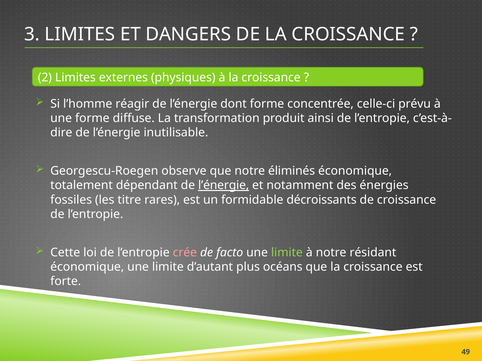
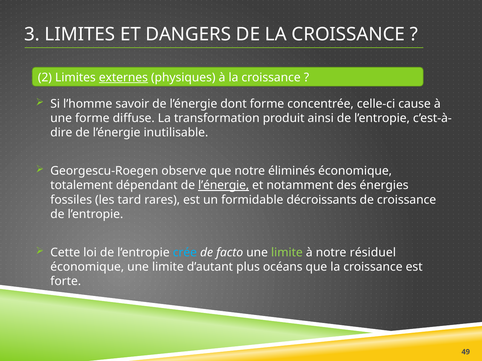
externes underline: none -> present (123, 78)
réagir: réagir -> savoir (132, 104)
prévu: prévu -> cause (415, 104)
titre: titre -> tard (129, 200)
crée colour: pink -> light blue (185, 253)
résidant: résidant -> résiduel (373, 253)
